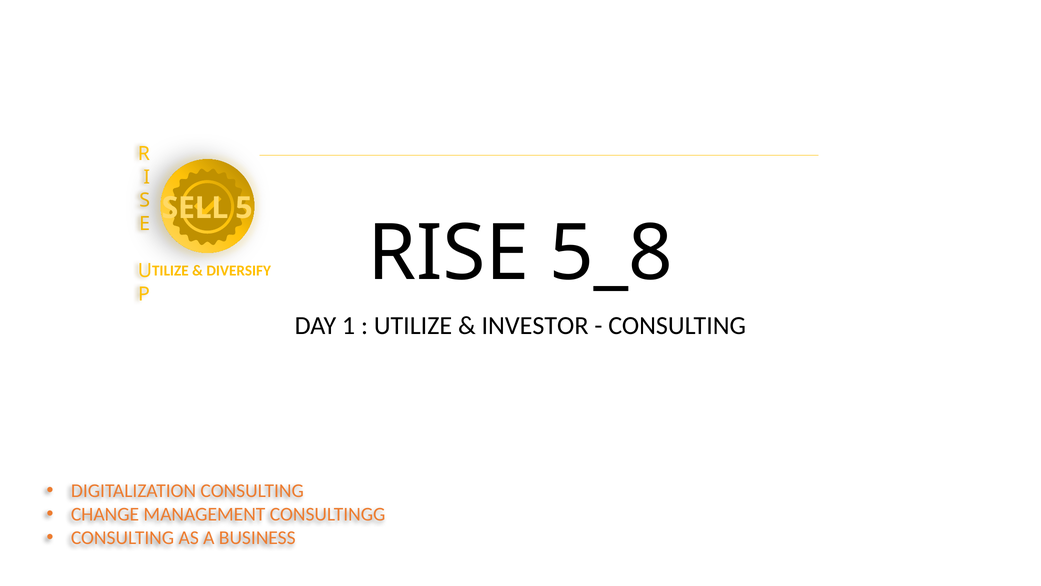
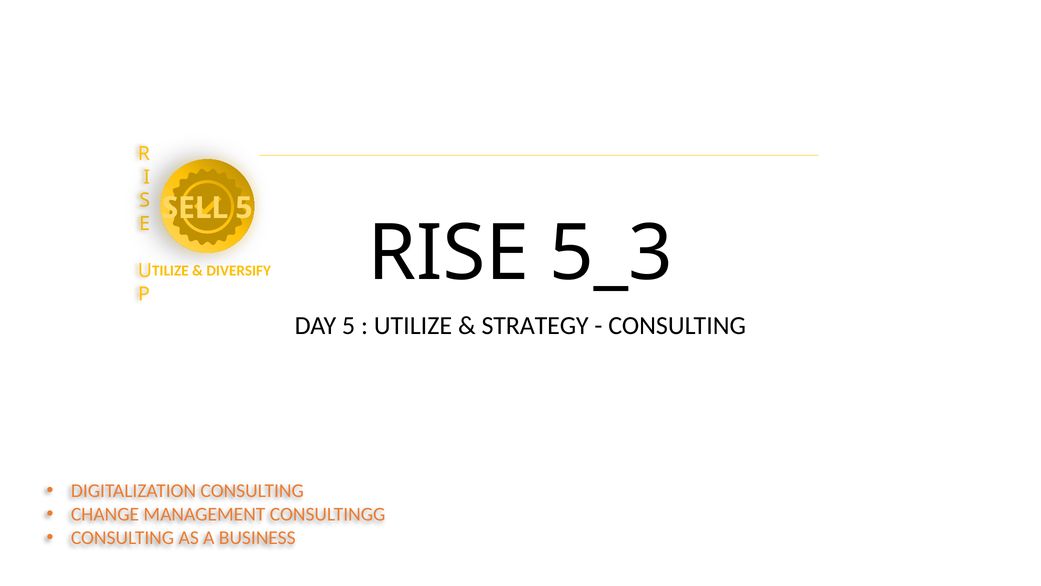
5_8: 5_8 -> 5_3 (611, 253)
DAY 1: 1 -> 5 (349, 325)
INVESTOR: INVESTOR -> STRATEGY (535, 325)
